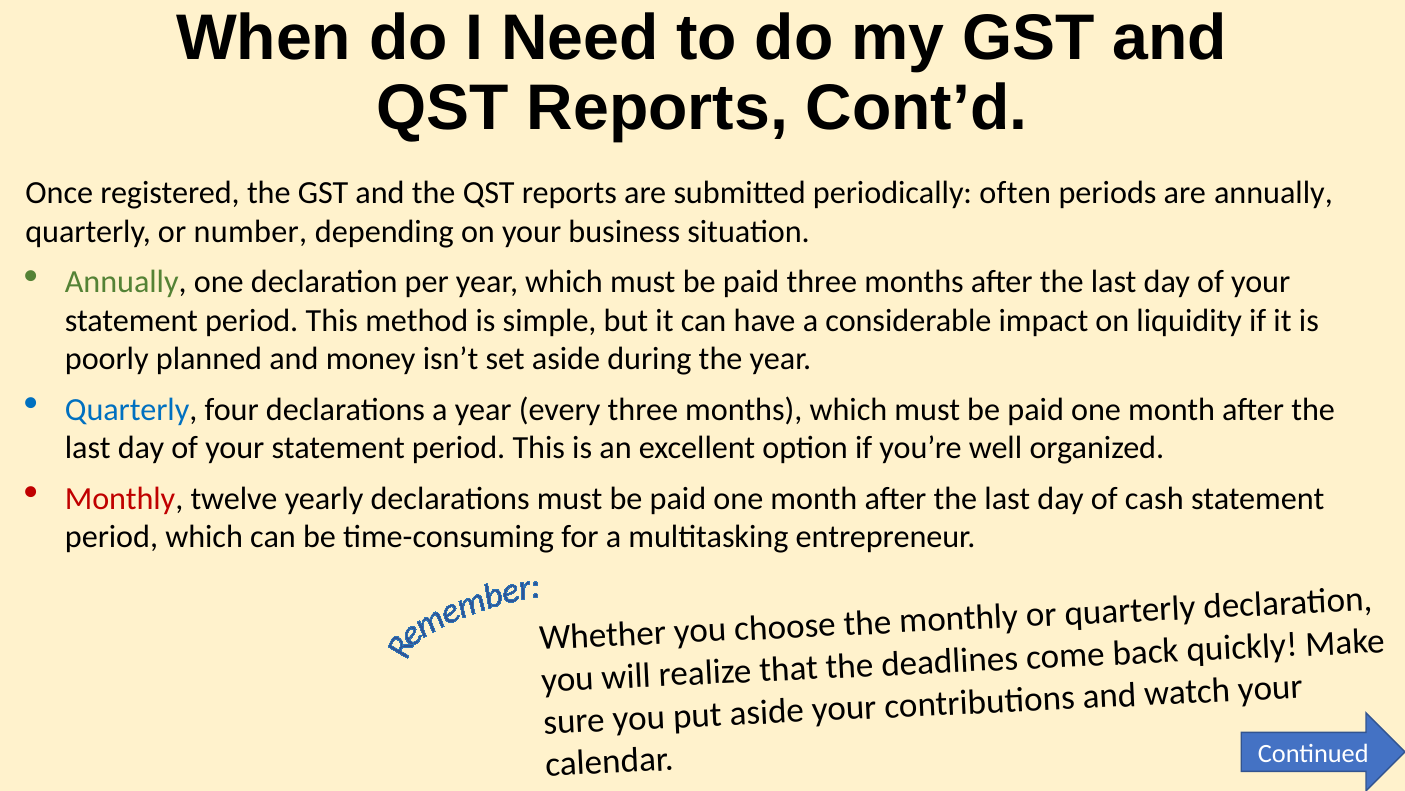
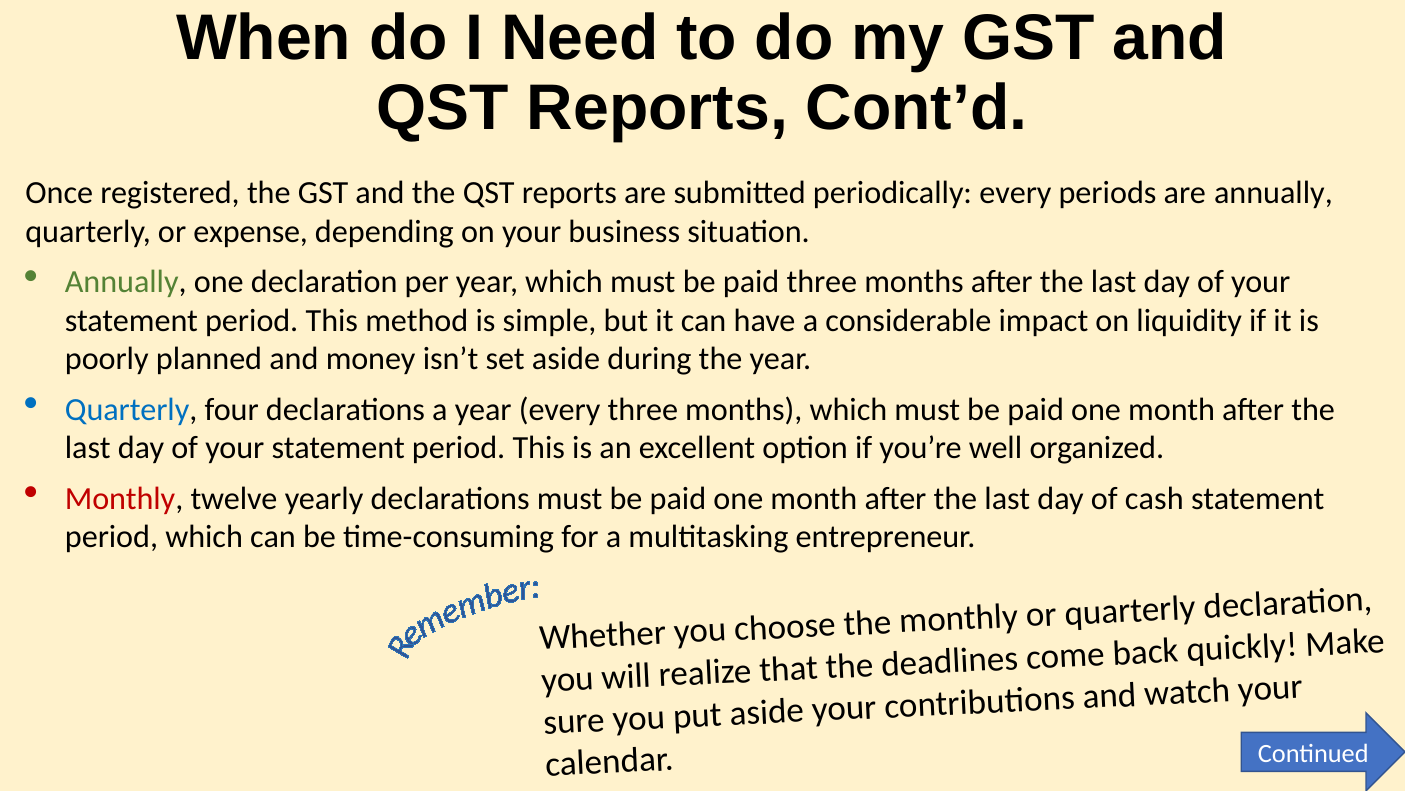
periodically often: often -> every (1015, 193)
number: number -> expense (251, 231)
